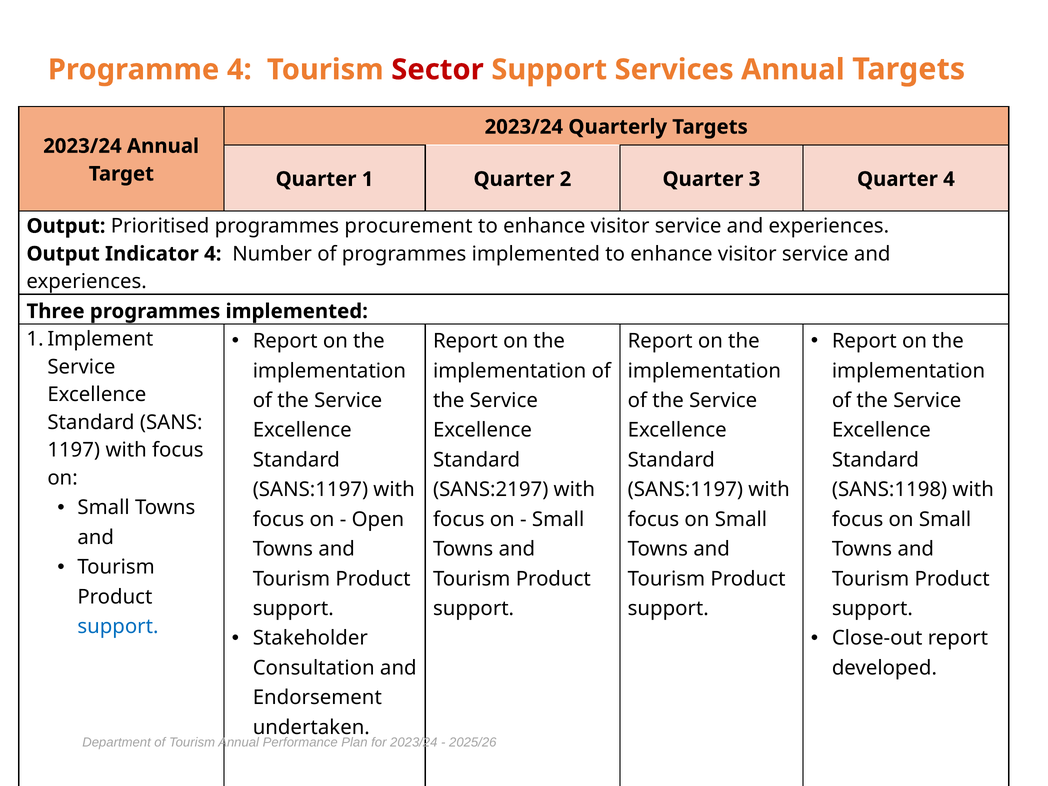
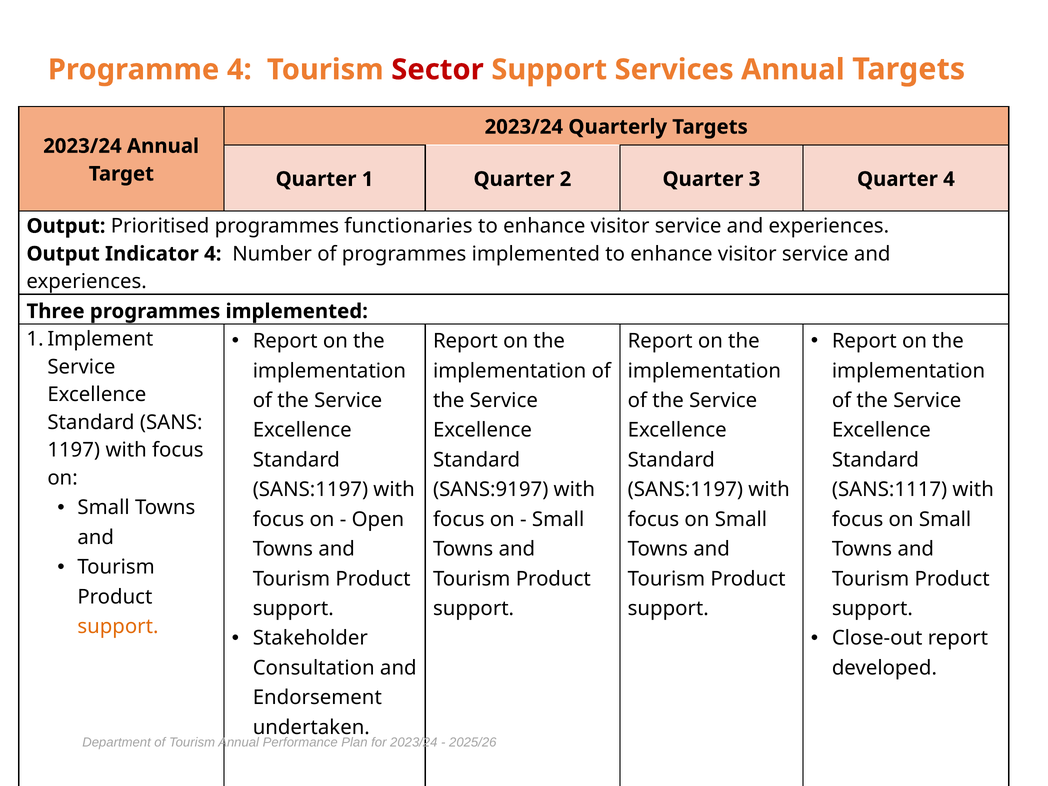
procurement: procurement -> functionaries (408, 226)
SANS:2197: SANS:2197 -> SANS:9197 (491, 490)
SANS:1198: SANS:1198 -> SANS:1117 (890, 490)
support colour: blue -> orange (118, 627)
